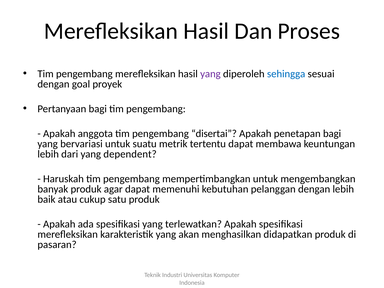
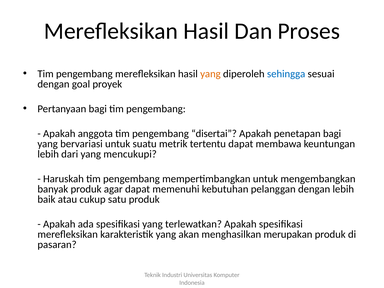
yang colour: purple -> orange (210, 74)
dependent: dependent -> mencukupi (130, 154)
didapatkan: didapatkan -> merupakan (288, 234)
